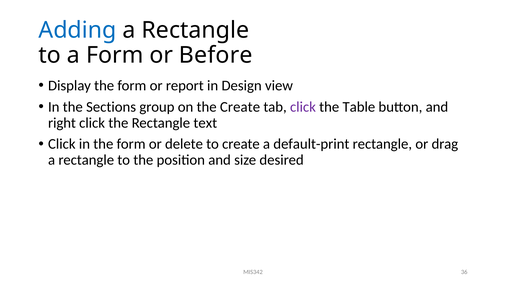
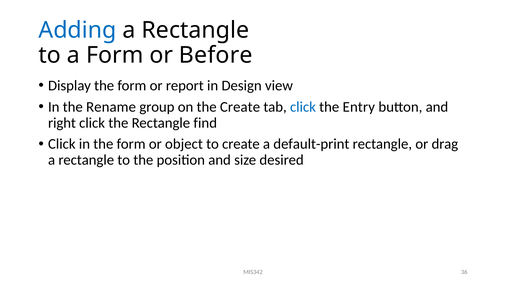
Sections: Sections -> Rename (111, 107)
click colour: purple -> blue (303, 107)
Table: Table -> Entry (359, 107)
text: text -> find (205, 123)
delete: delete -> object (184, 144)
